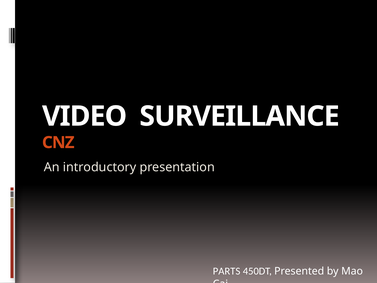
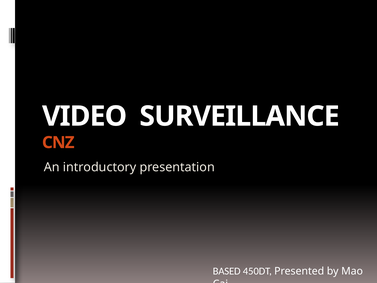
PARTS: PARTS -> BASED (227, 271)
